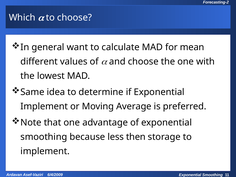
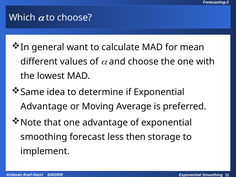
Implement: Implement -> Advantage (44, 106)
because: because -> forecast (87, 137)
